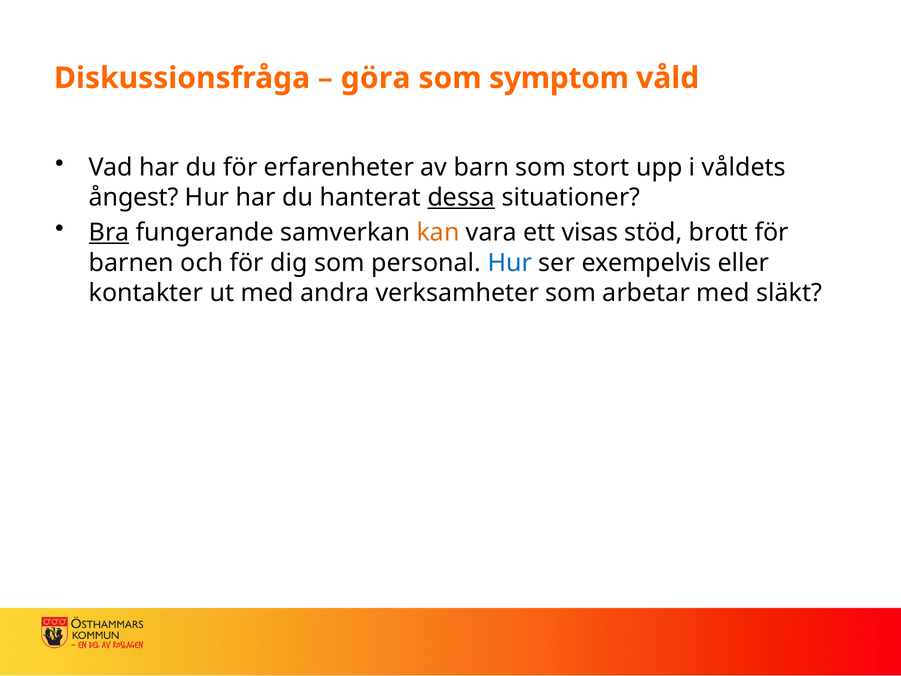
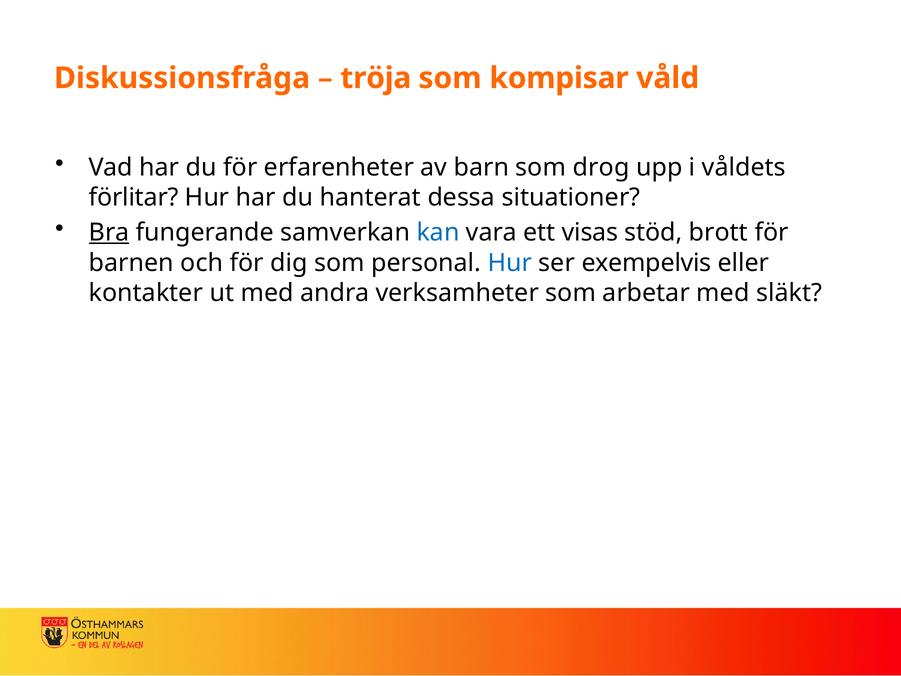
göra: göra -> tröja (376, 78)
symptom: symptom -> kompisar (559, 78)
stort: stort -> drog (601, 168)
ångest: ångest -> förlitar (134, 198)
dessa underline: present -> none (461, 198)
kan colour: orange -> blue (438, 233)
